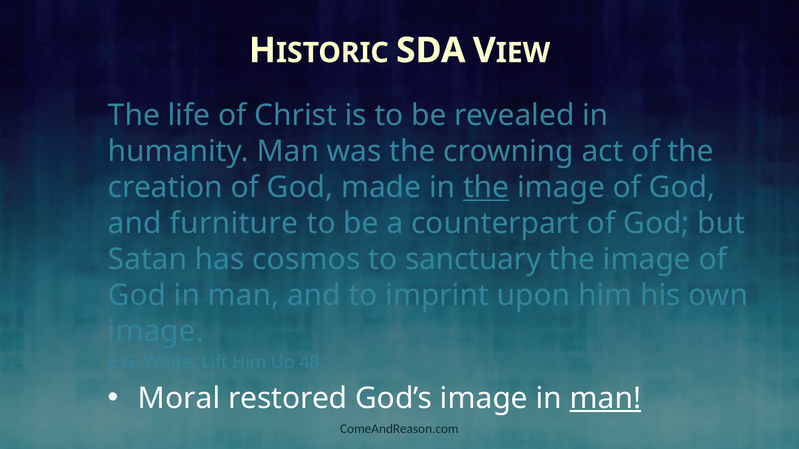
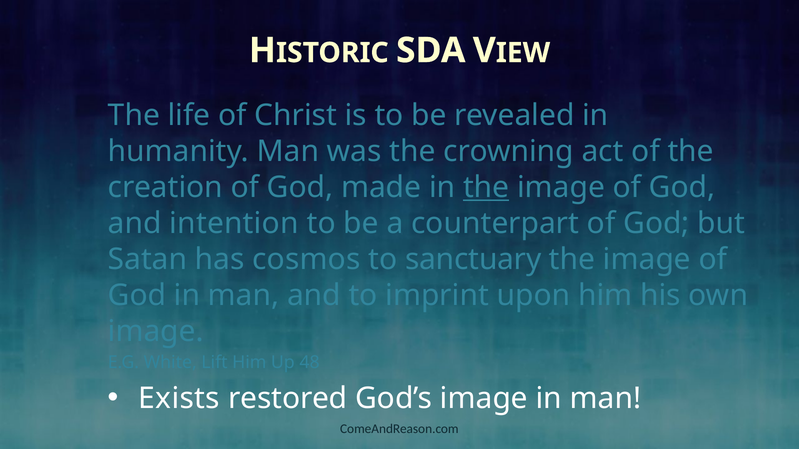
furniture: furniture -> intention (234, 224)
Moral: Moral -> Exists (179, 399)
man underline: present -> none (605, 399)
